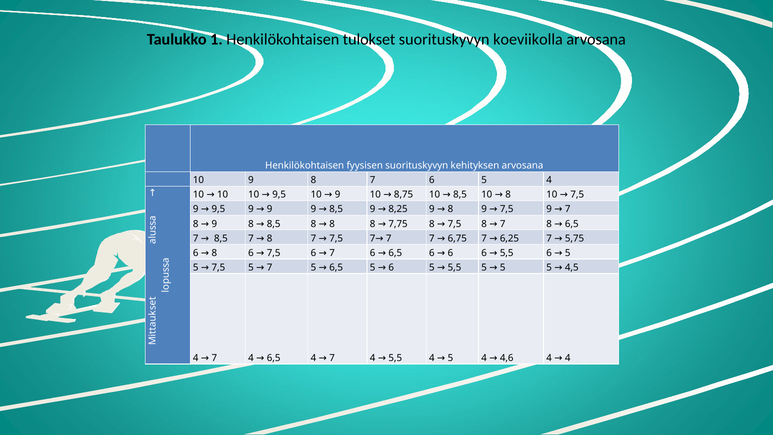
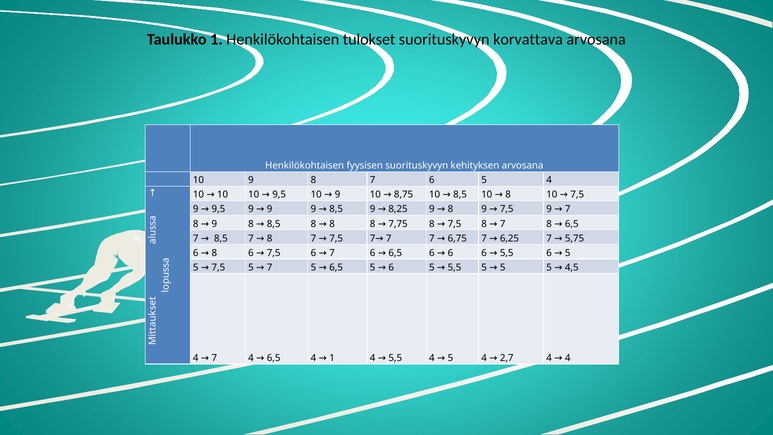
koeviikolla: koeviikolla -> korvattava (528, 39)
7: 7 -> 1 (332, 358)
4,6: 4,6 -> 2,7 (507, 358)
